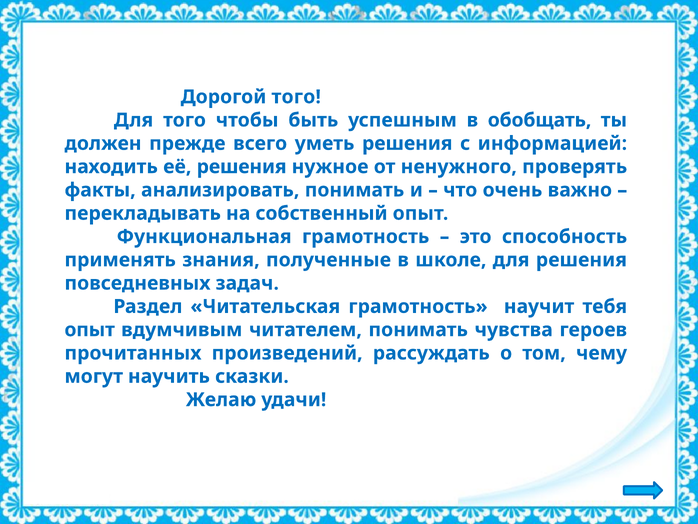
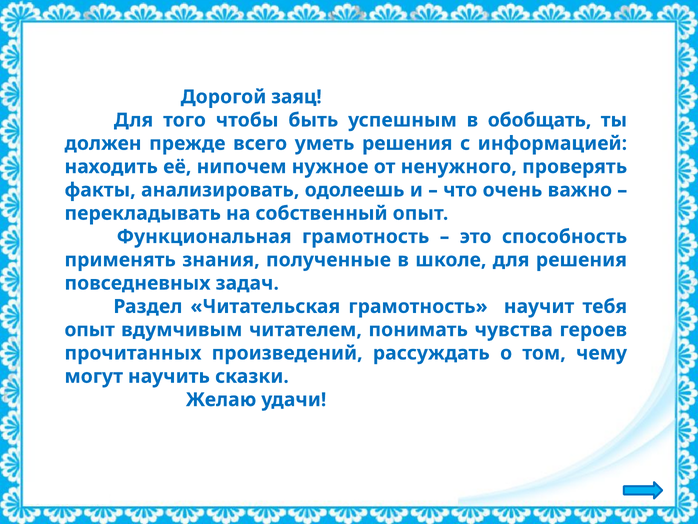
Дорогой того: того -> заяц (296, 97)
её решения: решения -> нипочем (242, 167)
анализировать понимать: понимать -> одолеешь (355, 190)
